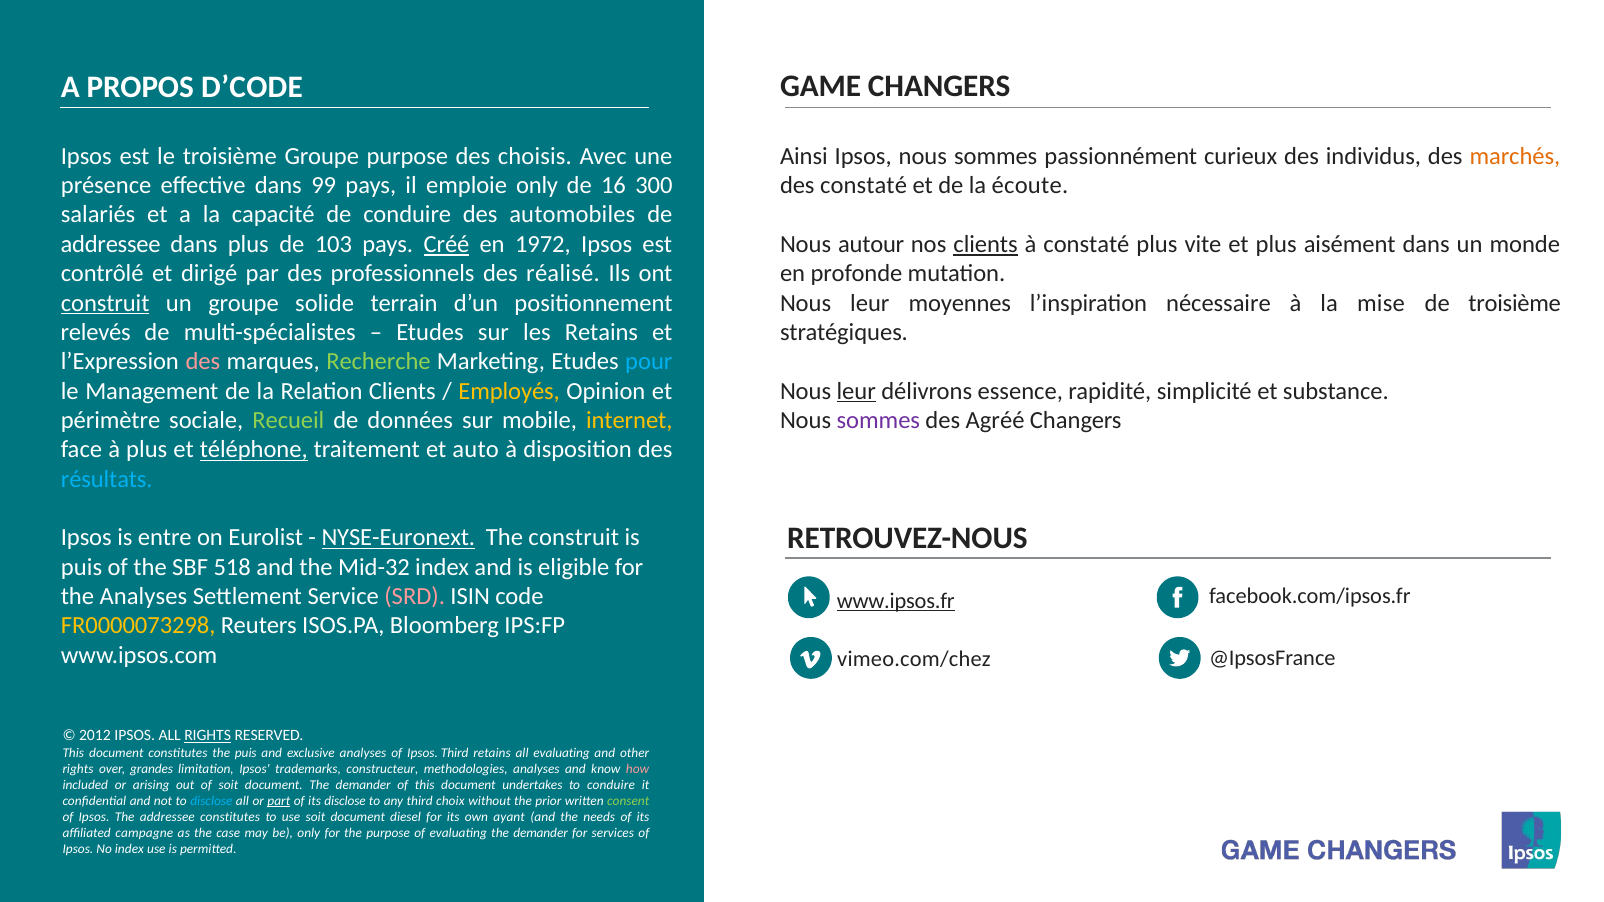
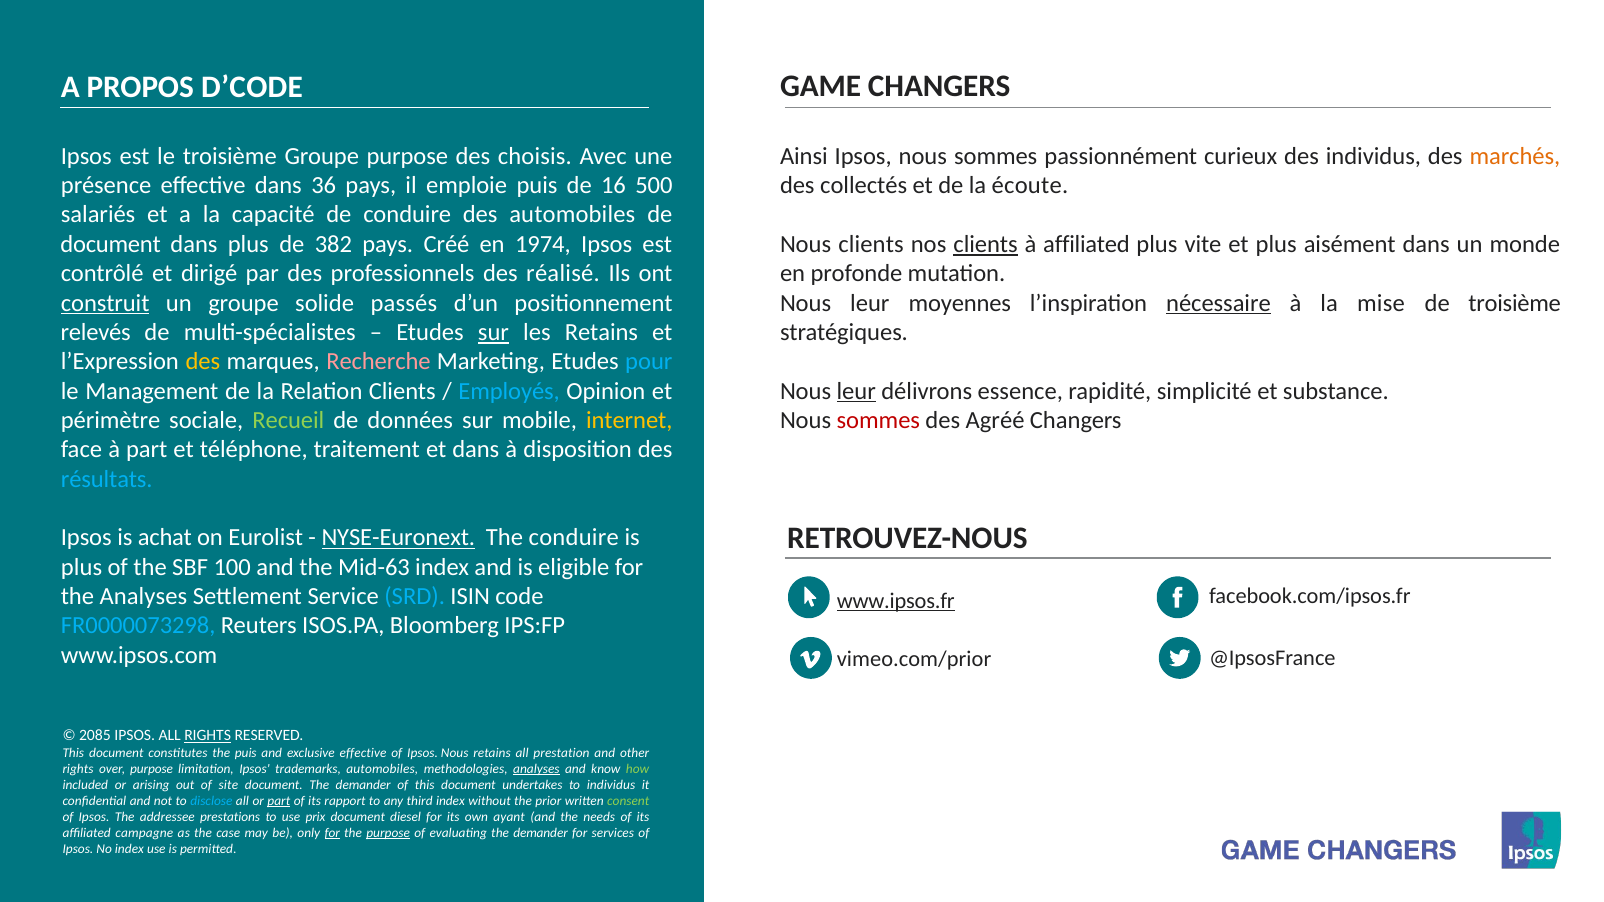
99: 99 -> 36 (324, 186)
emploie only: only -> puis (537, 186)
300: 300 -> 500 (654, 186)
des constaté: constaté -> collectés (864, 186)
addressee: addressee -> document (111, 244)
103: 103 -> 382 (333, 244)
Créé underline: present -> none (446, 244)
1972: 1972 -> 1974 (543, 244)
Nous autour: autour -> clients (871, 244)
à constaté: constaté -> affiliated (1087, 244)
terrain: terrain -> passés (404, 303)
nécessaire underline: none -> present (1219, 303)
sur underline: none -> present (493, 332)
des colour: pink -> yellow (203, 362)
Recherche colour: light green -> pink (378, 362)
Employés colour: yellow -> light blue (509, 391)
sommes colour: purple -> red (878, 420)
à plus: plus -> part (147, 450)
téléphone underline: present -> none (254, 450)
et auto: auto -> dans (476, 450)
entre: entre -> achat (165, 538)
The construit: construit -> conduire (574, 538)
puis: puis -> plus (82, 567)
518: 518 -> 100 (232, 567)
Mid-32: Mid-32 -> Mid-63 (374, 567)
SRD colour: pink -> light blue (415, 597)
FR0000073298 colour: yellow -> light blue (138, 626)
vimeo.com/chez: vimeo.com/chez -> vimeo.com/prior (914, 659)
2012: 2012 -> 2085 (95, 736)
exclusive analyses: analyses -> effective (363, 753)
of Ipsos Third: Third -> Nous (455, 753)
all evaluating: evaluating -> prestation (562, 753)
over grandes: grandes -> purpose (152, 769)
trademarks constructeur: constructeur -> automobiles (382, 769)
analyses underline: none -> present (536, 769)
how colour: pink -> light green (638, 769)
of soit: soit -> site (228, 785)
to conduire: conduire -> individus (611, 785)
its disclose: disclose -> rapport (345, 801)
third choix: choix -> index (450, 801)
addressee constitutes: constitutes -> prestations (230, 817)
use soit: soit -> prix (315, 817)
for underline: none -> present (332, 833)
purpose underline: none -> present (388, 833)
